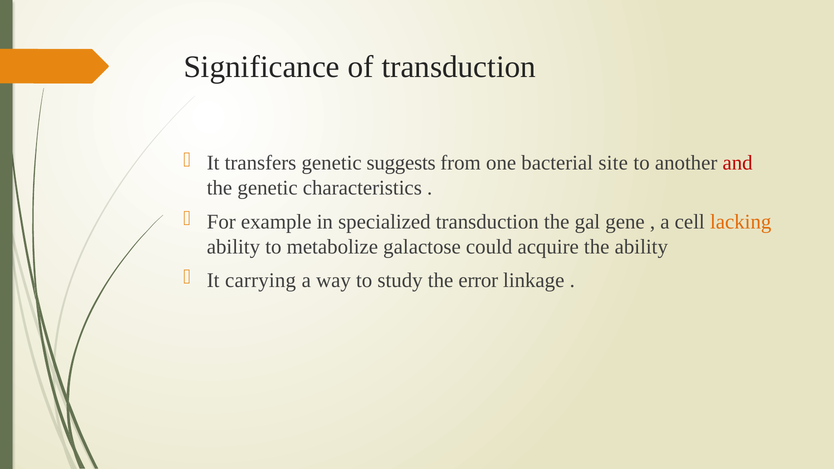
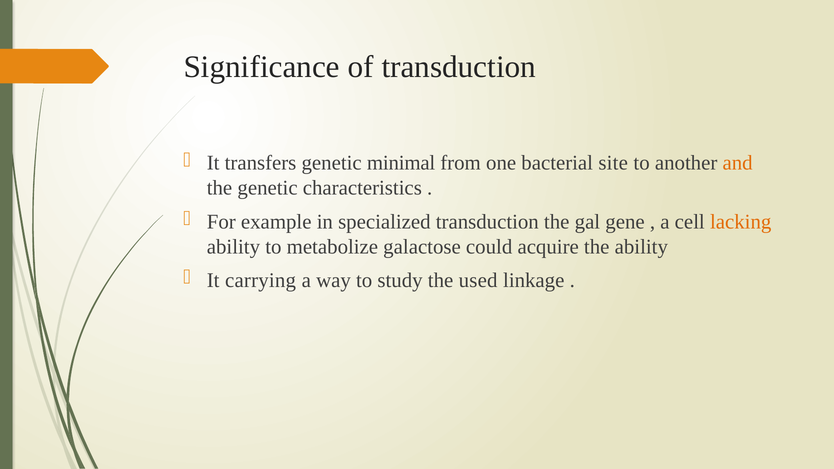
suggests: suggests -> minimal (401, 163)
and colour: red -> orange (738, 163)
error: error -> used (478, 281)
